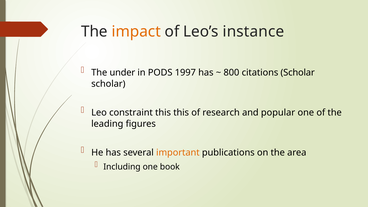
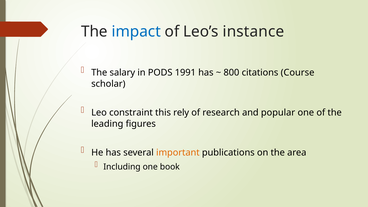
impact colour: orange -> blue (136, 32)
under: under -> salary (122, 73)
1997: 1997 -> 1991 (185, 73)
citations Scholar: Scholar -> Course (298, 73)
this this: this -> rely (181, 113)
